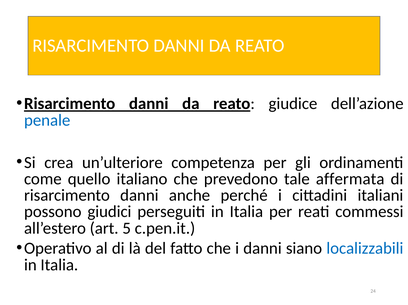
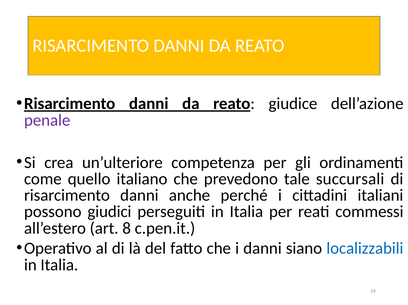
penale colour: blue -> purple (47, 120)
affermata: affermata -> succursali (350, 179)
5: 5 -> 8 (127, 228)
